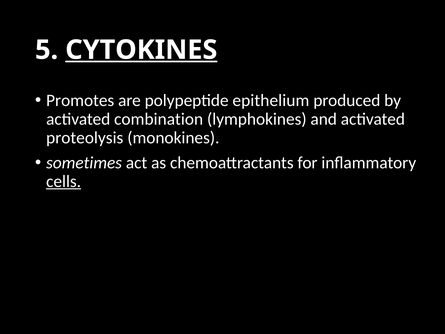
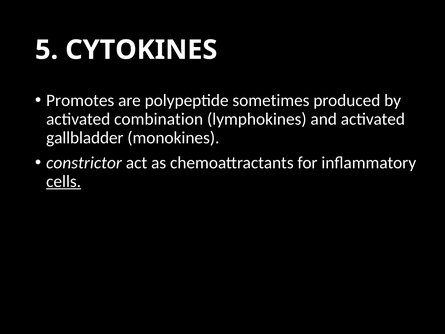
CYTOKINES underline: present -> none (141, 50)
epithelium: epithelium -> sometimes (271, 100)
proteolysis: proteolysis -> gallbladder (85, 138)
sometimes: sometimes -> constrictor (84, 163)
